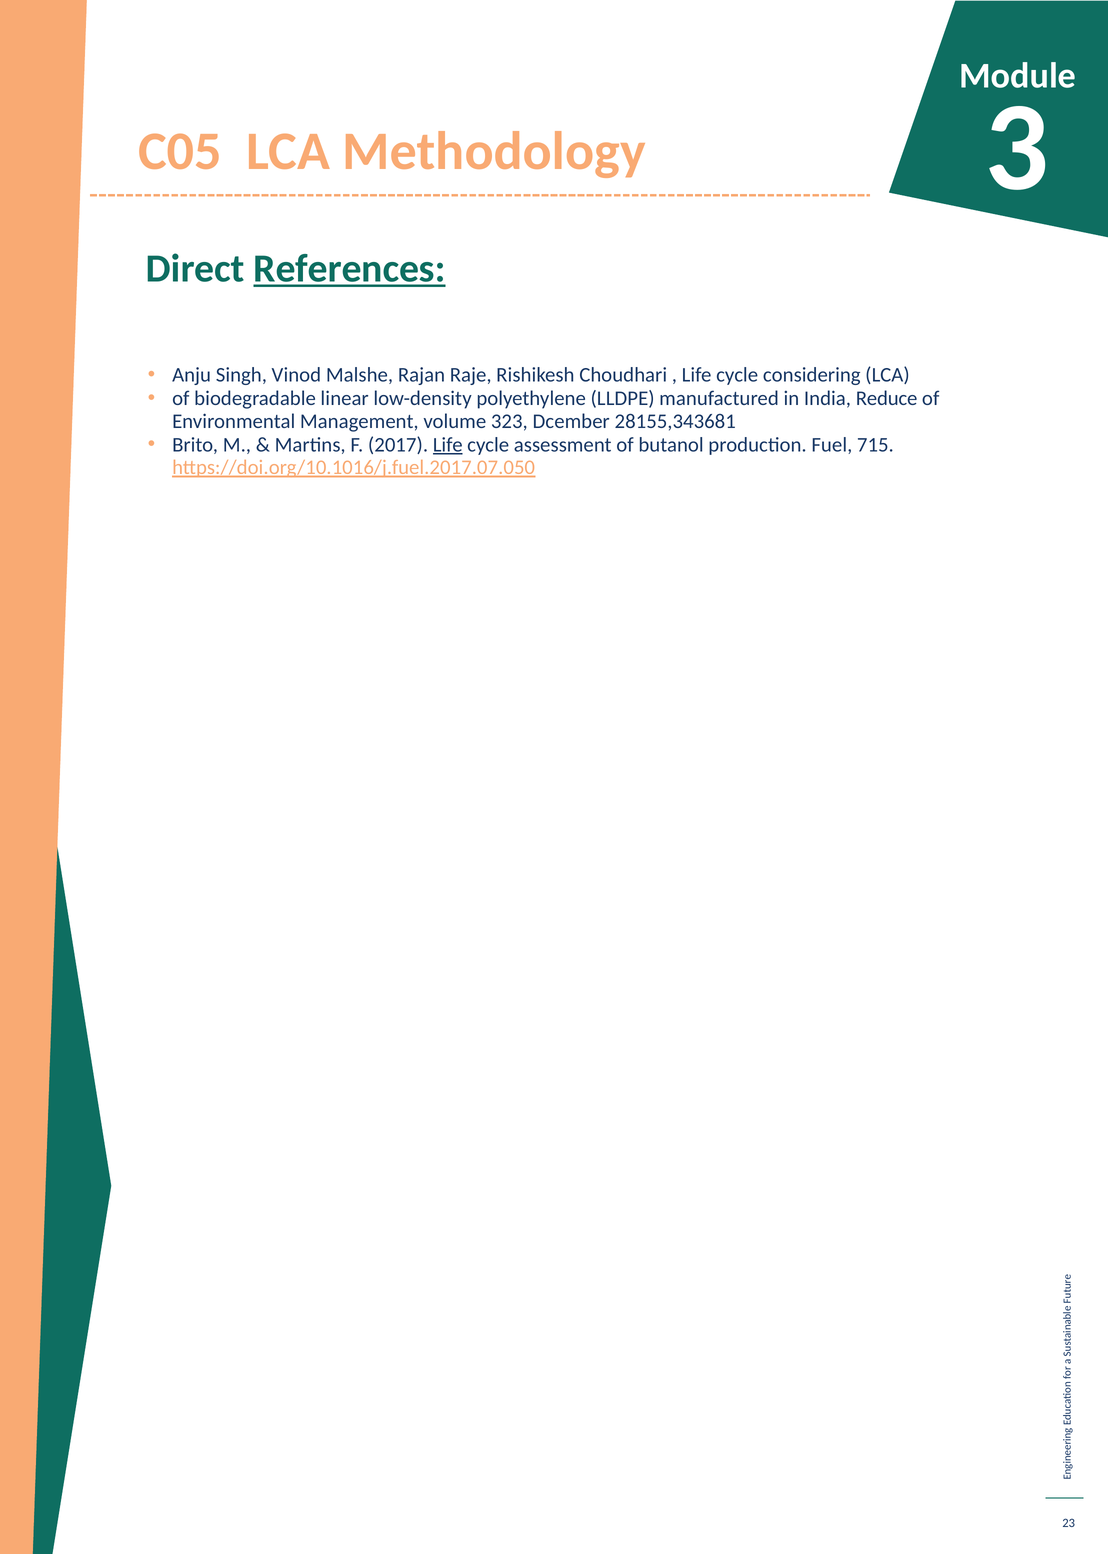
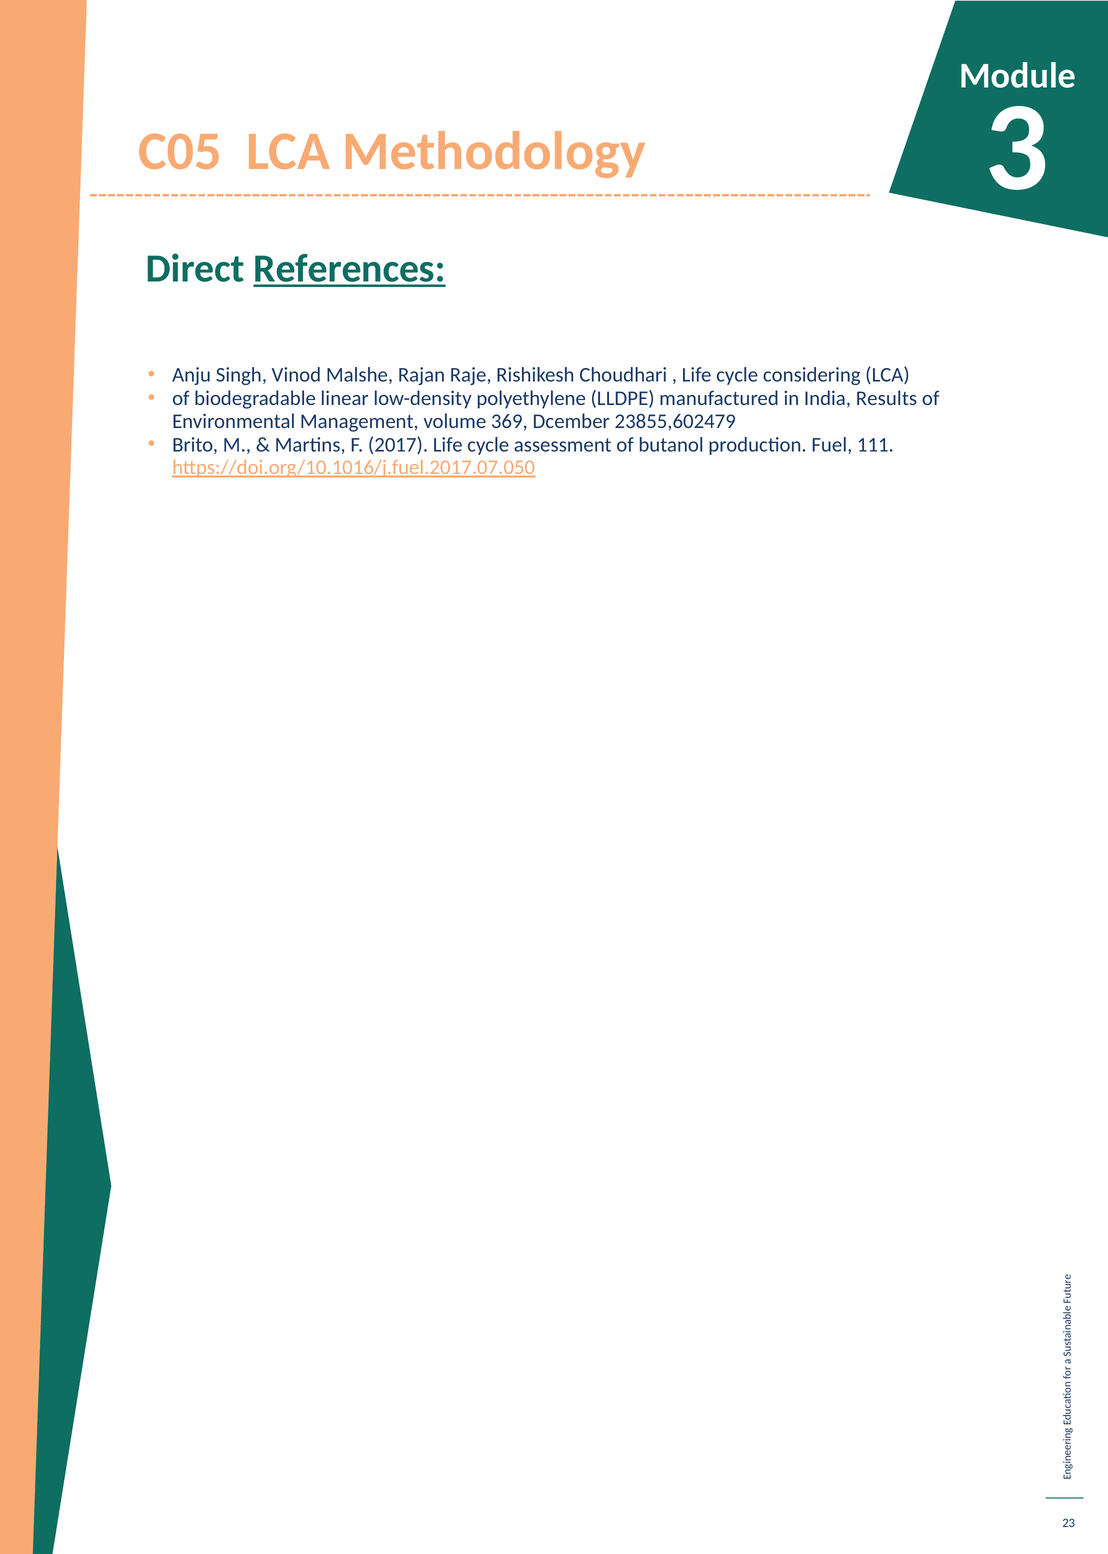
Reduce: Reduce -> Results (886, 398)
323: 323 -> 369 (509, 422)
28155,343681: 28155,343681 -> 23855,602479 (675, 422)
Life underline: present -> none (448, 445)
715: 715 -> 111 (875, 445)
